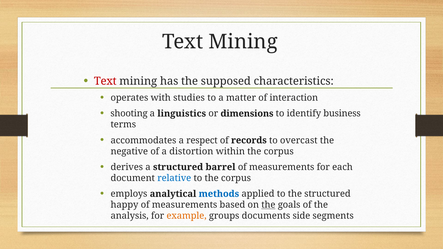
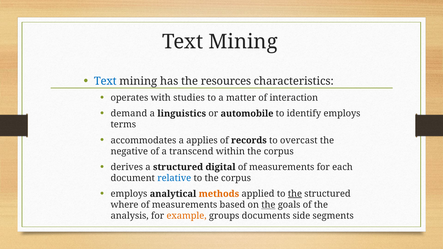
Text colour: red -> blue (105, 81)
supposed: supposed -> resources (226, 81)
shooting: shooting -> demand (129, 114)
dimensions: dimensions -> automobile (247, 114)
identify business: business -> employs (342, 114)
respect: respect -> applies (202, 140)
distortion: distortion -> transcend (191, 151)
barrel: barrel -> digital (221, 167)
methods colour: blue -> orange (219, 194)
the underline: none -> present (295, 194)
happy: happy -> where (125, 205)
